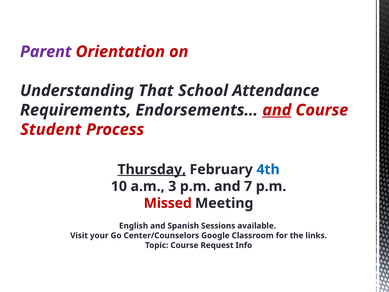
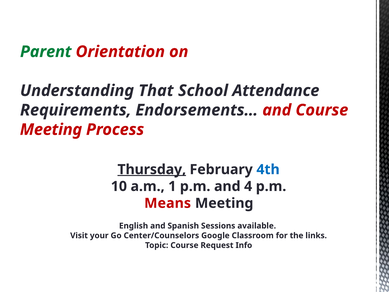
Parent colour: purple -> green (46, 52)
and underline: present -> none (277, 110)
Student: Student -> Meeting (51, 129)
3: 3 -> 1 (172, 186)
7: 7 -> 4 (248, 186)
Missed: Missed -> Means (168, 203)
